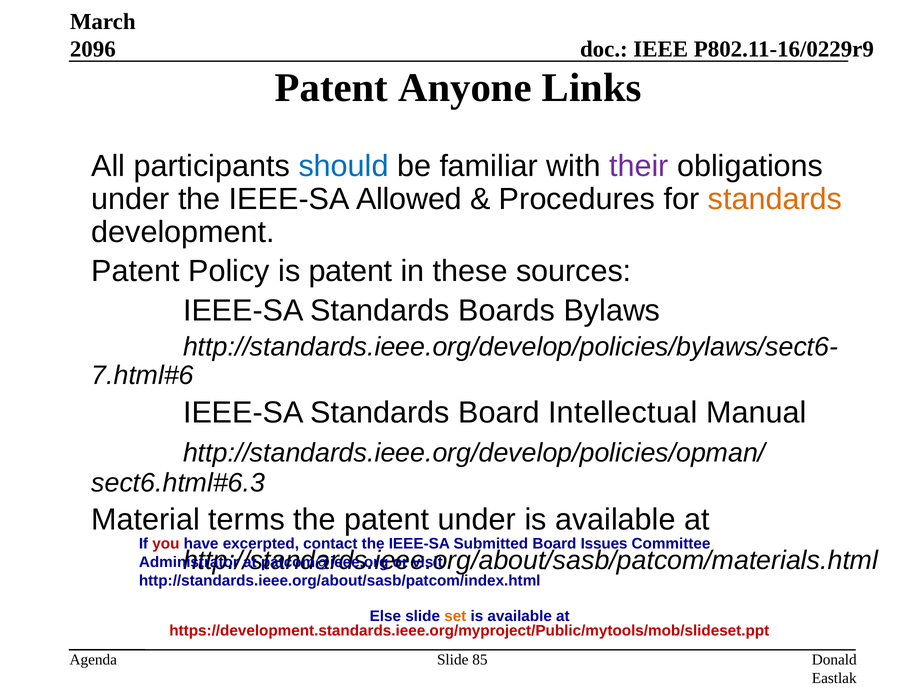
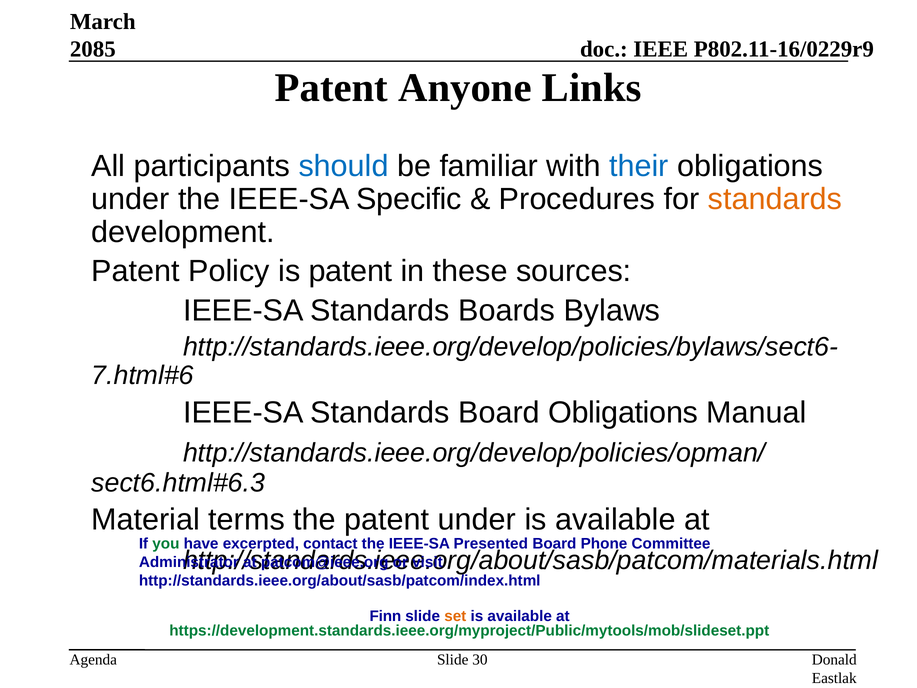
2096: 2096 -> 2085 (93, 49)
their colour: purple -> blue (639, 166)
Allowed: Allowed -> Specific (409, 199)
Board Intellectual: Intellectual -> Obligations (623, 413)
you colour: red -> green (166, 544)
Submitted: Submitted -> Presented (491, 544)
Issues: Issues -> Phone (604, 544)
Else: Else -> Finn (385, 616)
https://development.standards.ieee.org/myproject/Public/mytools/mob/slideset.ppt colour: red -> green (469, 631)
85: 85 -> 30 (480, 660)
